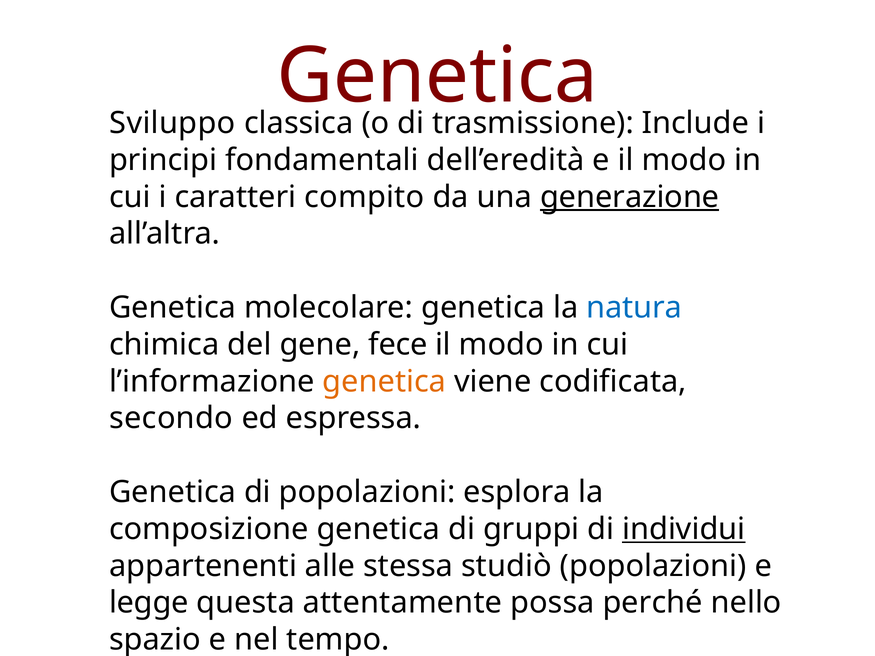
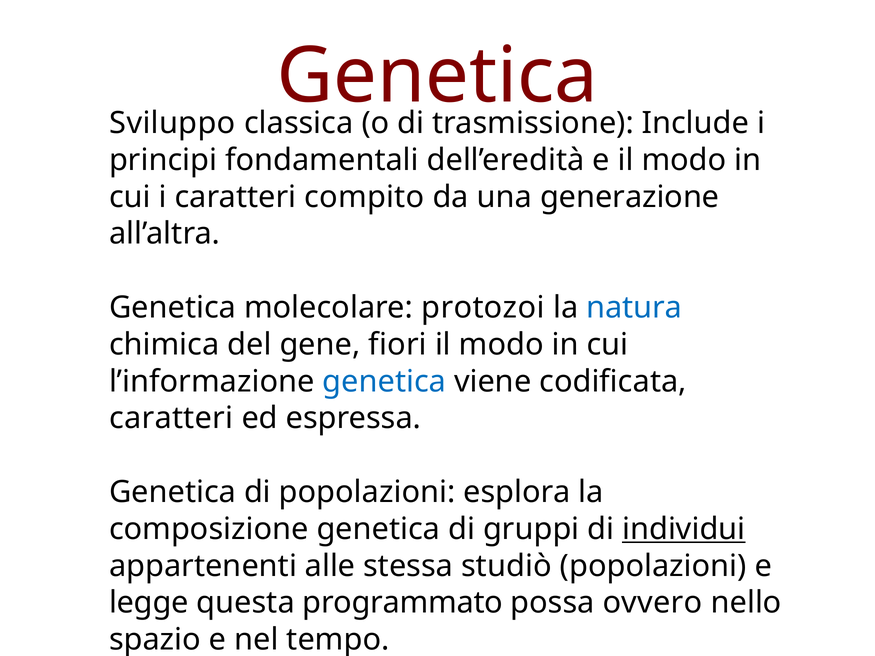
generazione underline: present -> none (630, 197)
molecolare genetica: genetica -> protozoi (483, 308)
fece: fece -> fiori (398, 345)
genetica colour: orange -> blue (384, 382)
secondo: secondo -> caratteri (171, 418)
attentamente: attentamente -> programmato (403, 603)
perché: perché -> ovvero (652, 603)
